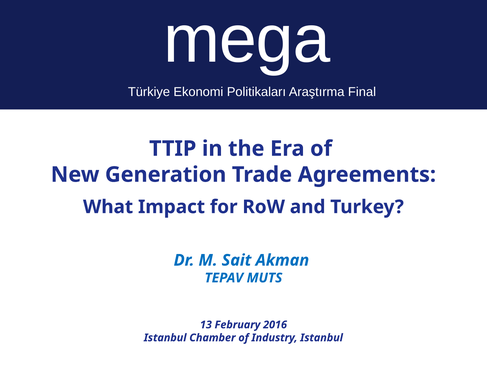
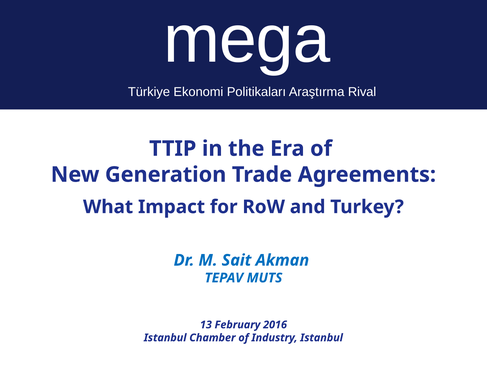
Final: Final -> Rival (362, 92)
